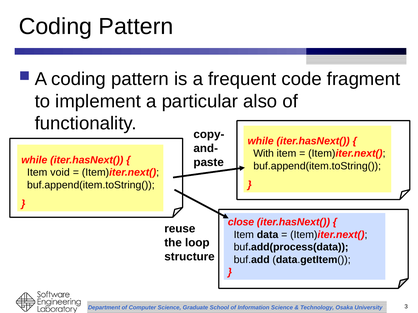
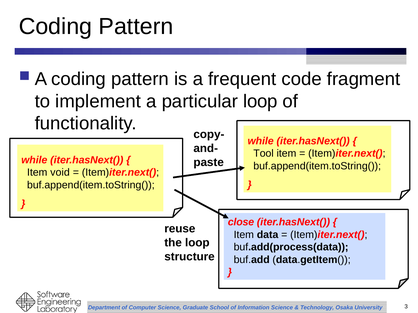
particular also: also -> loop (260, 101)
With: With -> Tool (264, 154)
